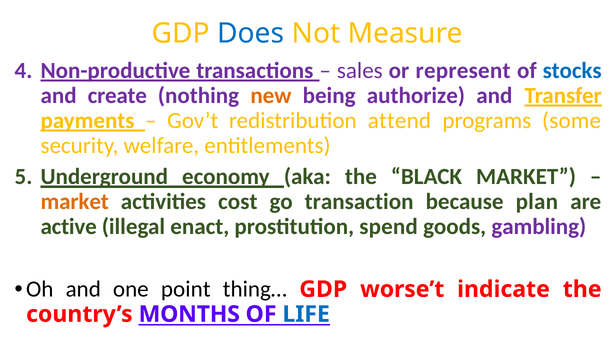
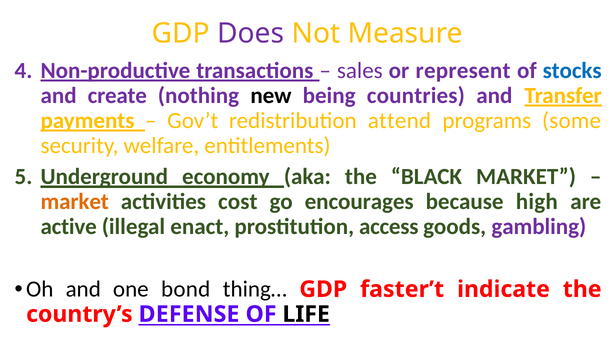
Does colour: blue -> purple (251, 33)
new colour: orange -> black (271, 96)
authorize: authorize -> countries (416, 96)
transaction: transaction -> encourages (359, 202)
plan: plan -> high (537, 202)
spend: spend -> access (389, 227)
point: point -> bond (186, 289)
worse’t: worse’t -> faster’t (402, 289)
MONTHS: MONTHS -> DEFENSE (189, 314)
LIFE colour: blue -> black (306, 314)
